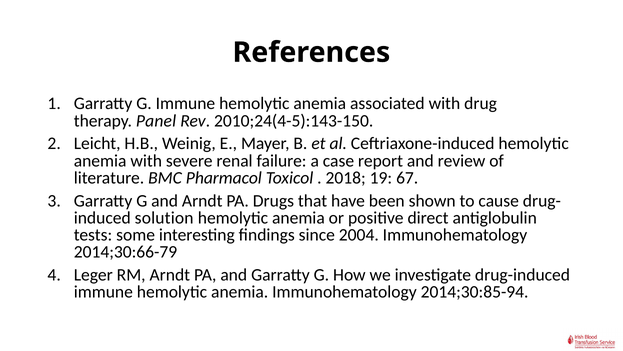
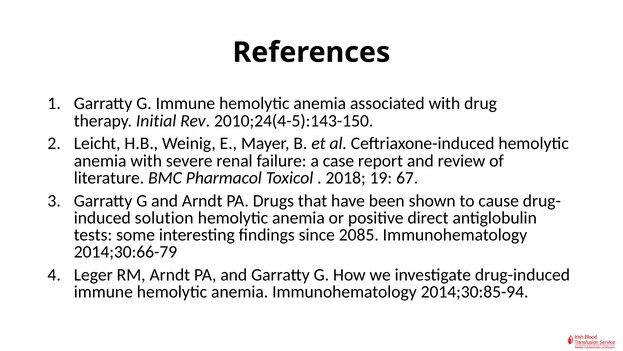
Panel: Panel -> Initial (156, 121)
2004: 2004 -> 2085 (359, 234)
